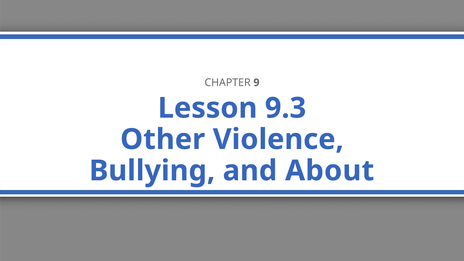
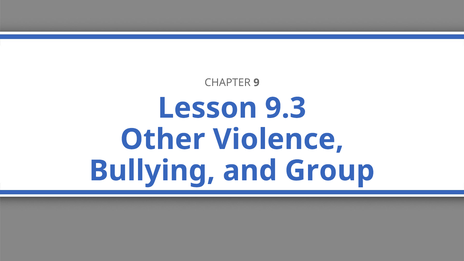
About: About -> Group (330, 171)
